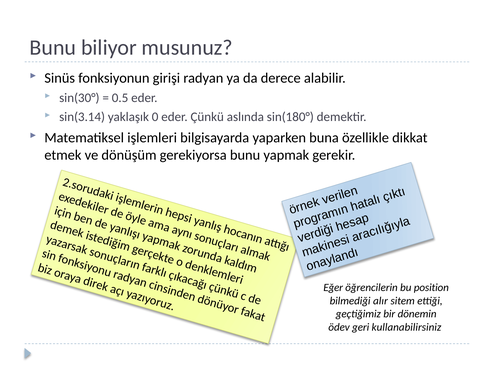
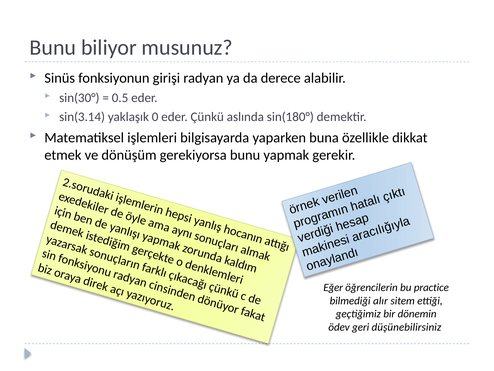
position: position -> practice (431, 287)
kullanabilirsiniz: kullanabilirsiniz -> düşünebilirsiniz (406, 327)
